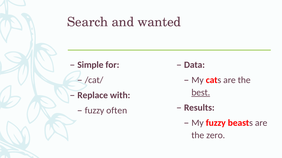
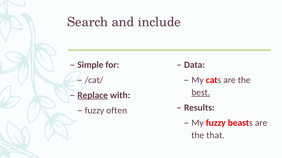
wanted: wanted -> include (159, 22)
Replace underline: none -> present (93, 96)
zero: zero -> that (216, 136)
